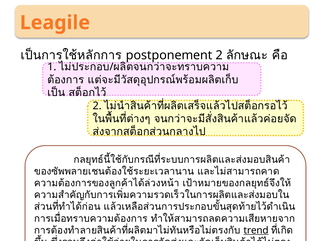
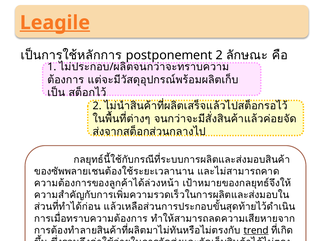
Leagile underline: none -> present (55, 23)
